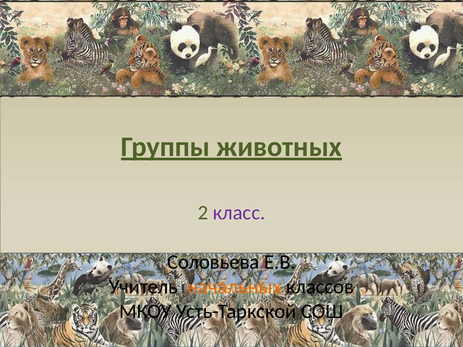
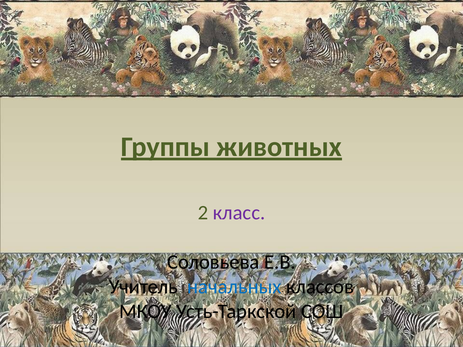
начальных colour: orange -> blue (234, 287)
